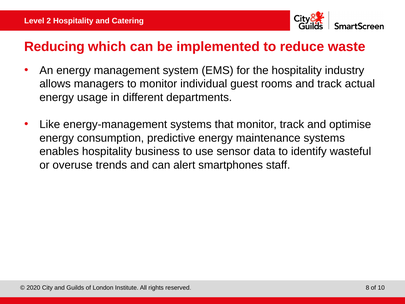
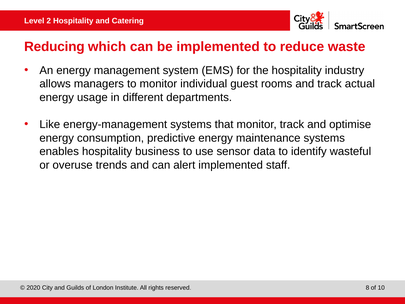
alert smartphones: smartphones -> implemented (231, 165)
